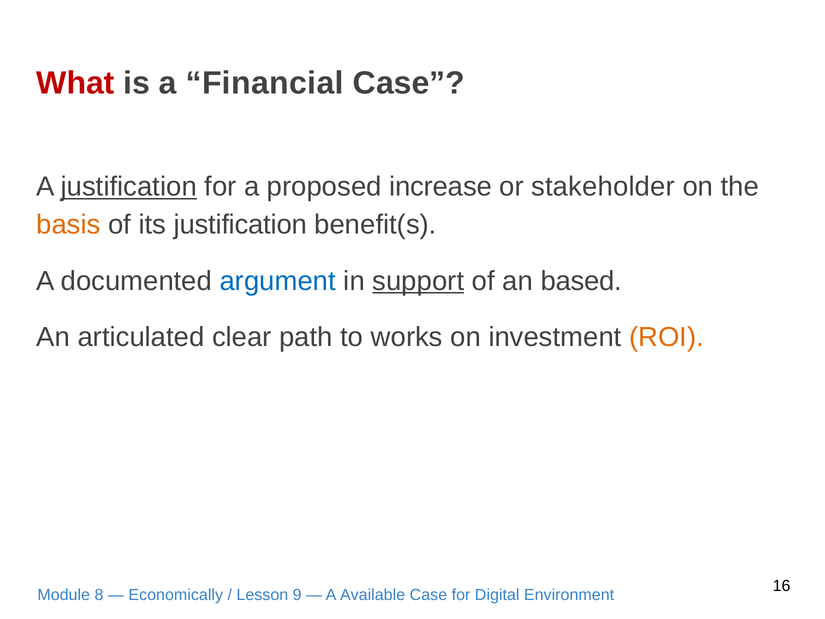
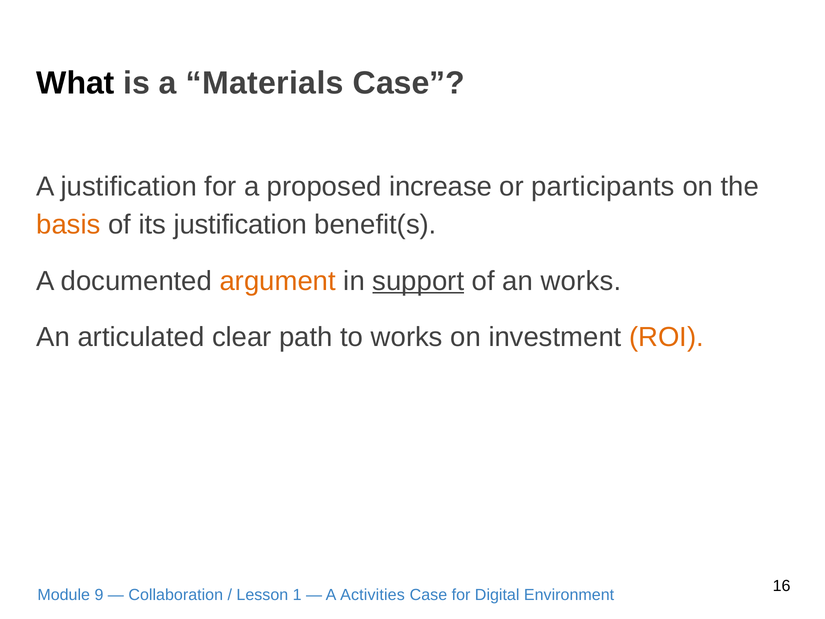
What colour: red -> black (75, 83)
Financial: Financial -> Materials (265, 83)
justification underline: present -> none (129, 187)
stakeholder: stakeholder -> participants (603, 187)
argument colour: blue -> orange (278, 281)
an based: based -> works (581, 281)
8: 8 -> 9 (99, 595)
Economically: Economically -> Collaboration (176, 595)
9: 9 -> 1 (297, 595)
Available: Available -> Activities (373, 595)
